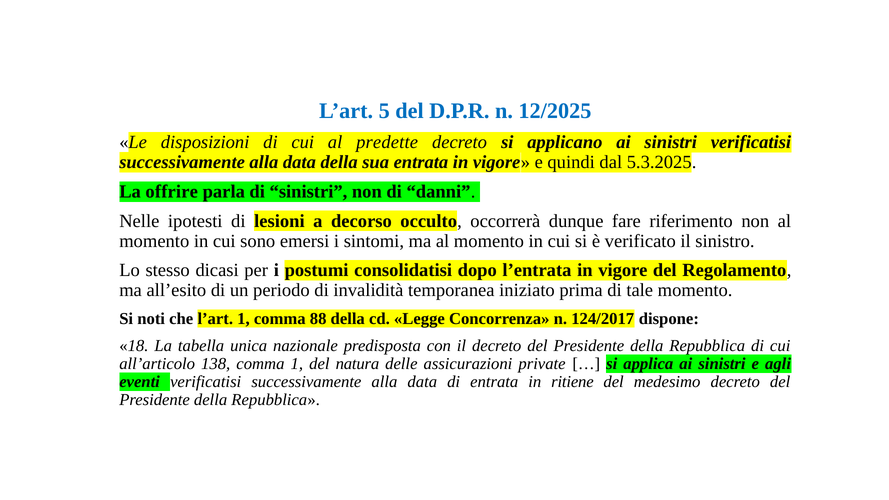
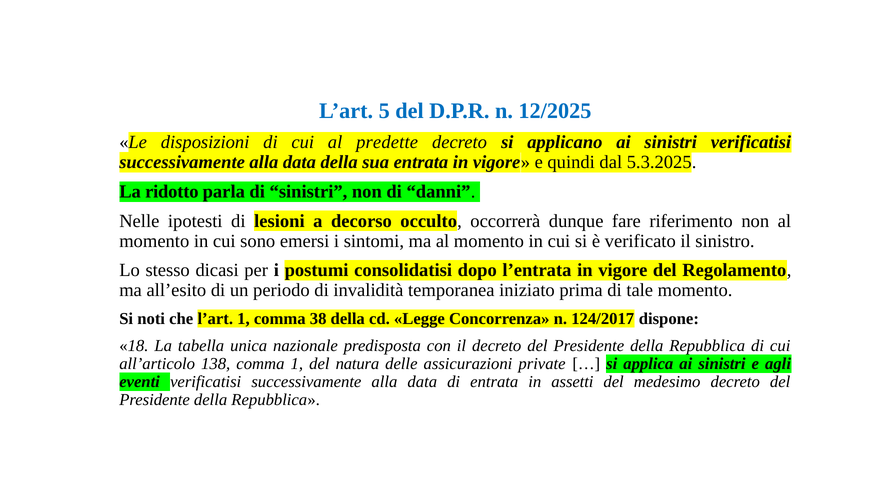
offrire: offrire -> ridotto (172, 192)
88: 88 -> 38 (318, 319)
ritiene: ritiene -> assetti (572, 382)
